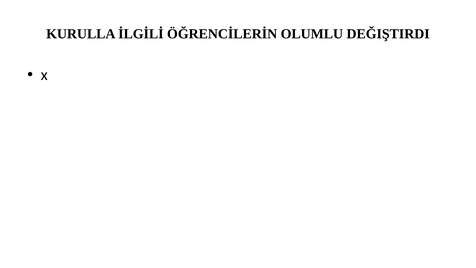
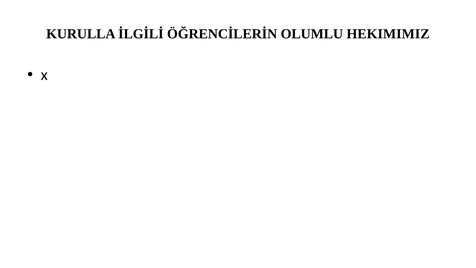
DEĞIŞTIRDI: DEĞIŞTIRDI -> HEKIMIMIZ (388, 34)
